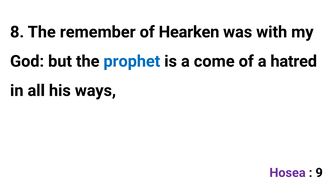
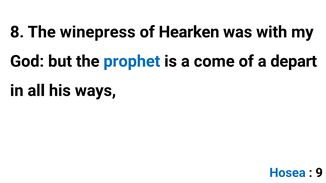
remember: remember -> winepress (98, 32)
hatred: hatred -> depart (294, 61)
Hosea colour: purple -> blue (288, 173)
